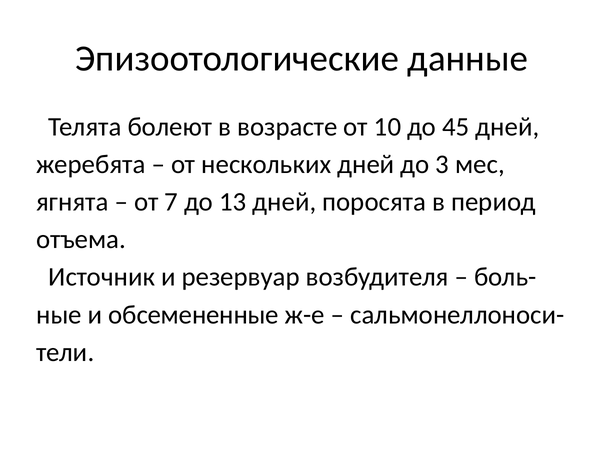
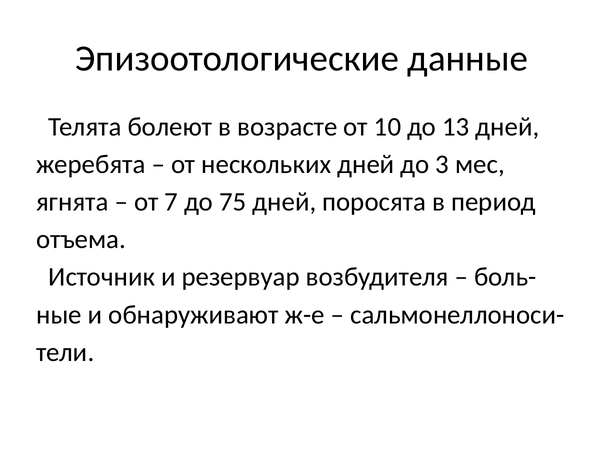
45: 45 -> 13 (456, 127)
13: 13 -> 75 (233, 202)
обсемененные: обсемененные -> обнаруживают (194, 315)
